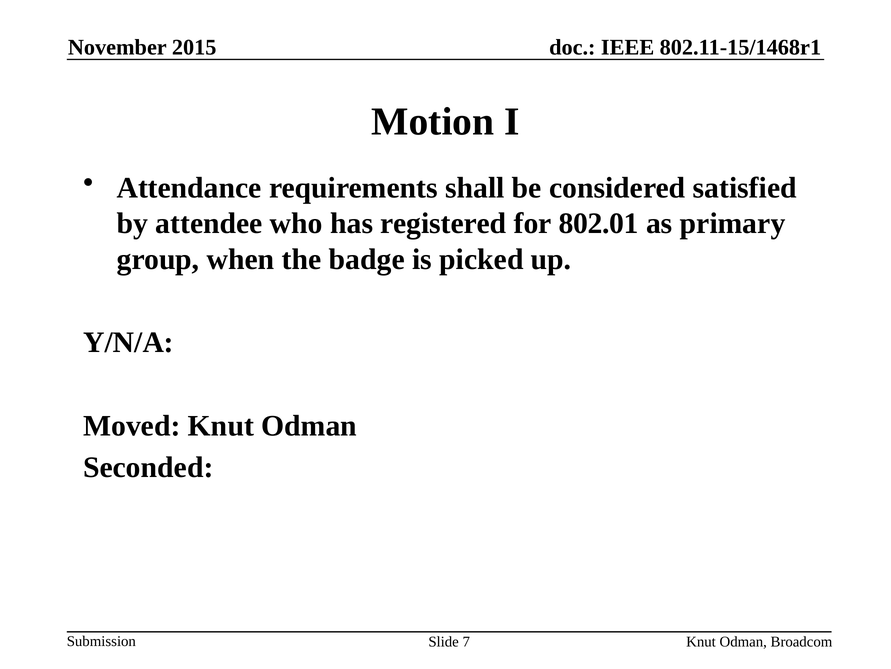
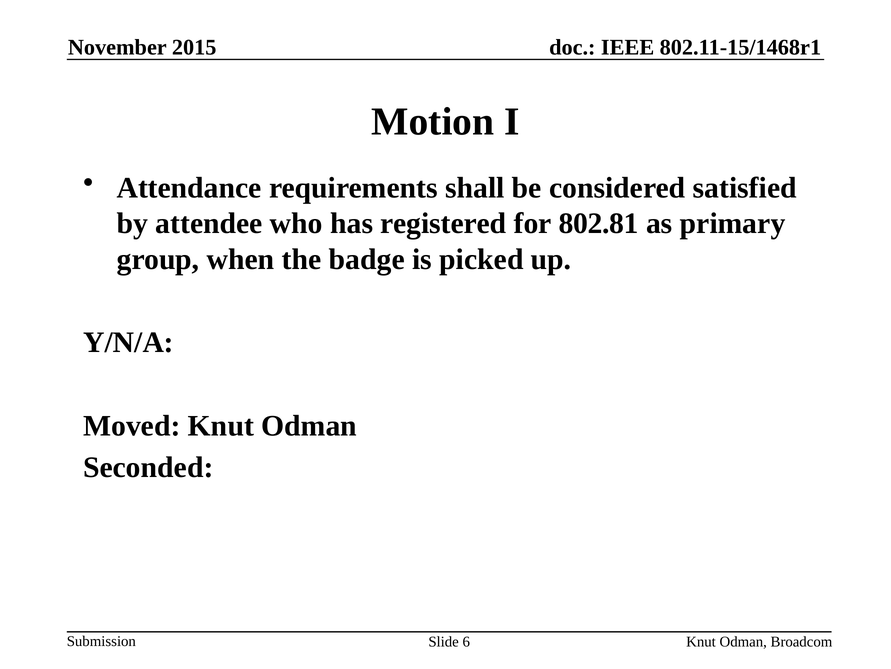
802.01: 802.01 -> 802.81 (599, 223)
7: 7 -> 6 (466, 641)
